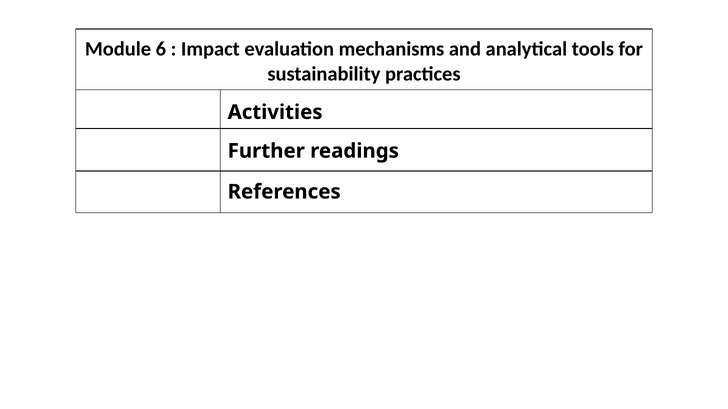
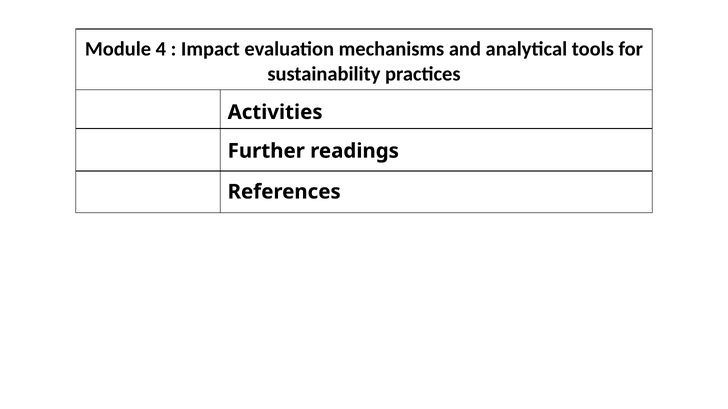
6: 6 -> 4 (161, 49)
